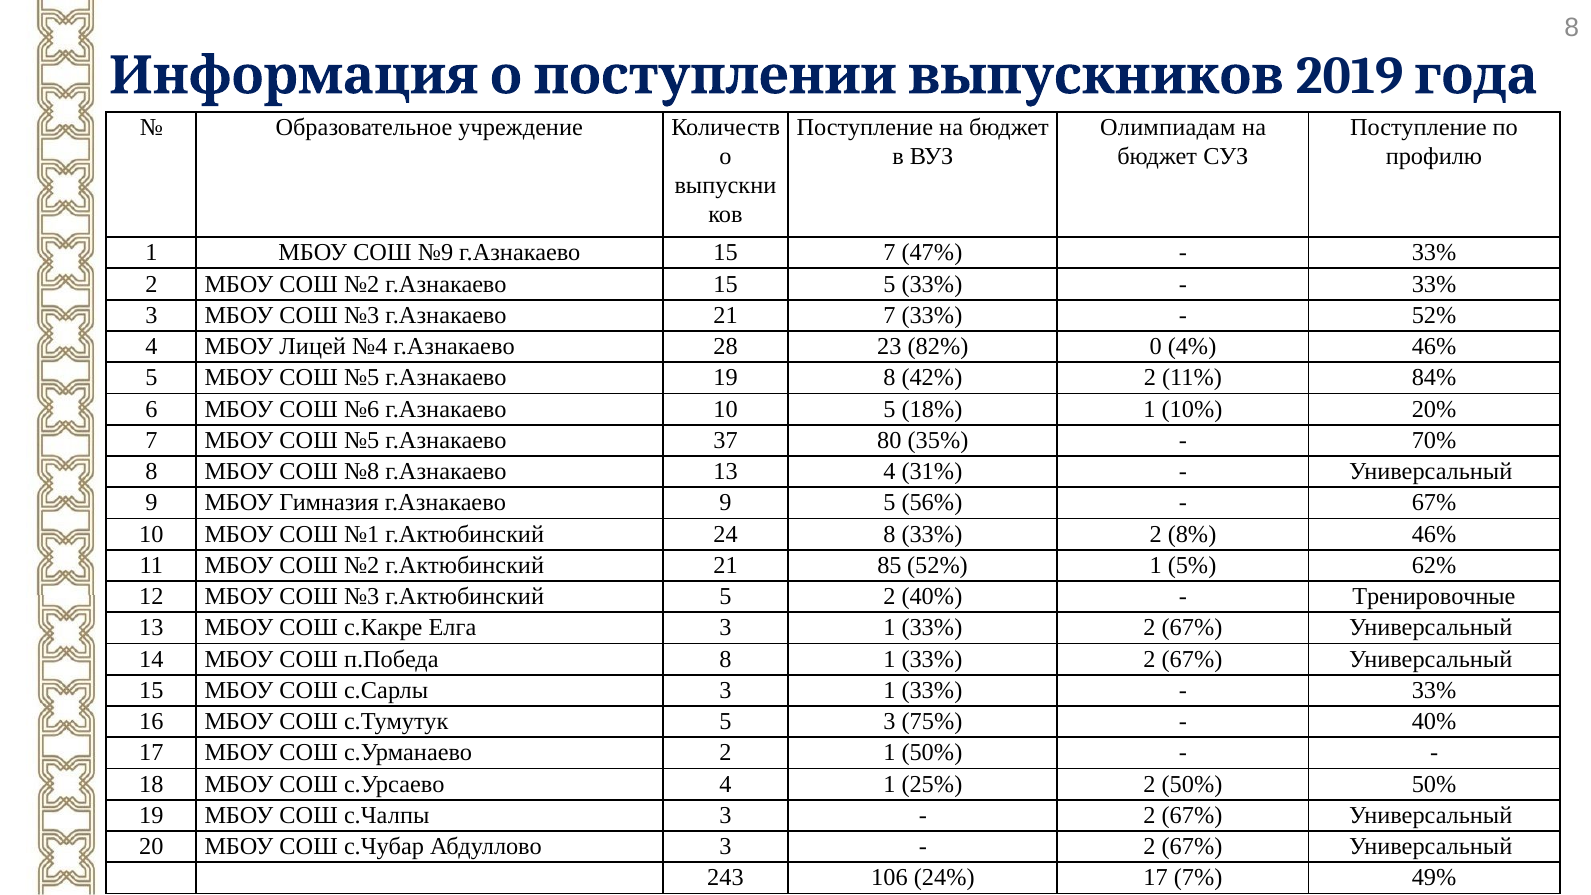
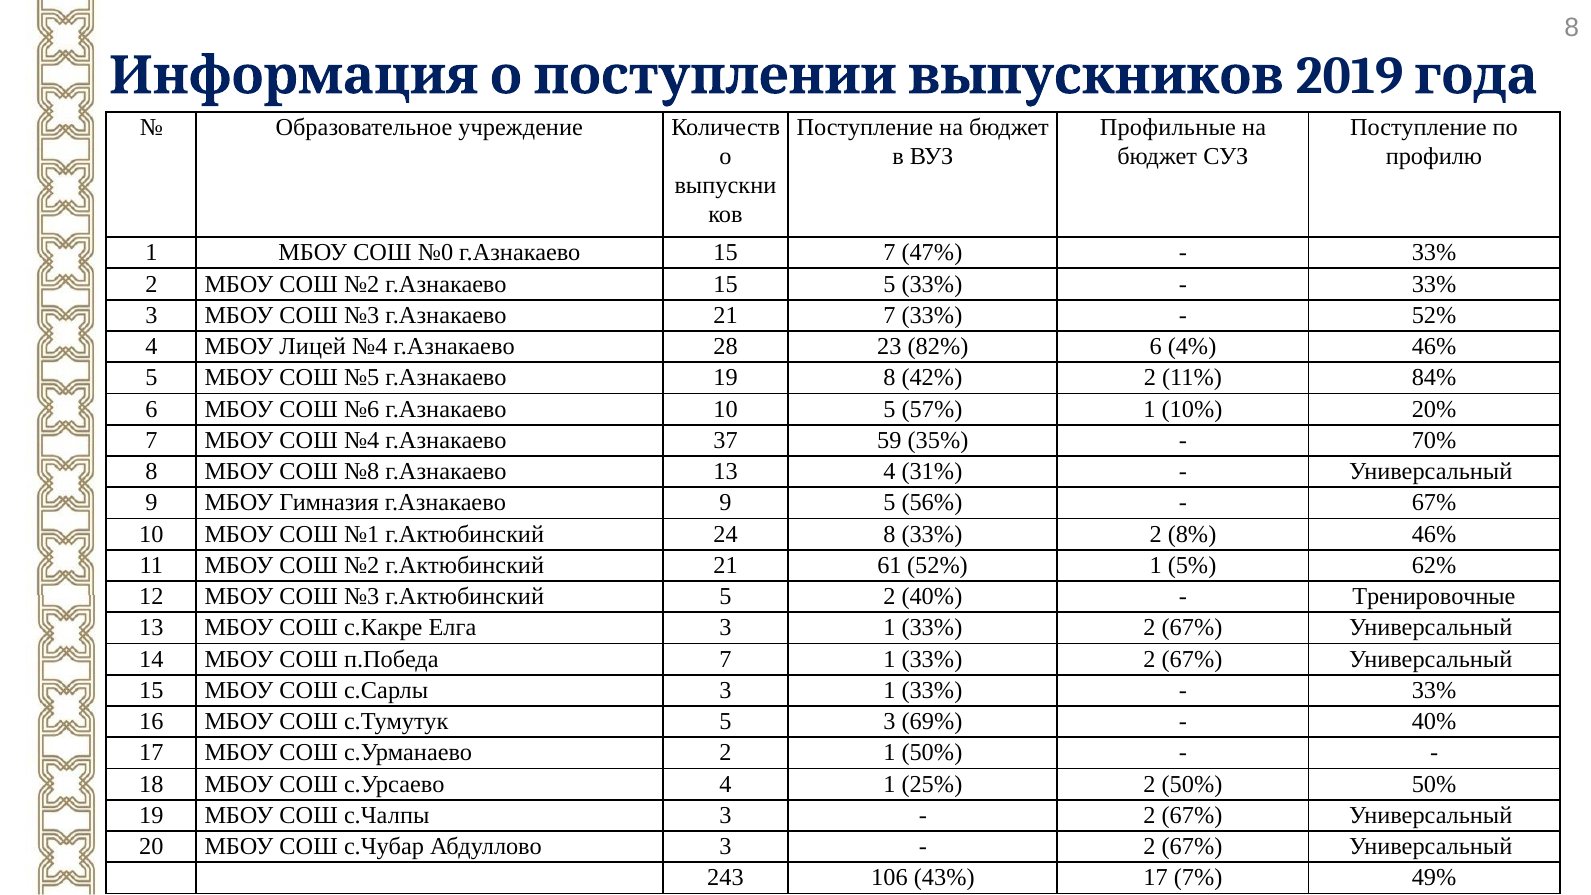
Олимпиадам: Олимпиадам -> Профильные (1168, 128)
№9: №9 -> №0 (436, 253)
82% 0: 0 -> 6 (1156, 347)
18%: 18% -> 57% (932, 409)
7 МБОУ СОШ №5: №5 -> №4 (362, 440)
80: 80 -> 59 (889, 440)
85: 85 -> 61 (889, 565)
п.Победа 8: 8 -> 7 (725, 659)
75%: 75% -> 69% (932, 722)
24%: 24% -> 43% (944, 878)
